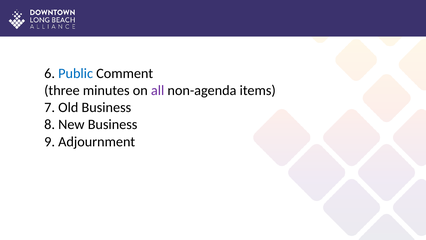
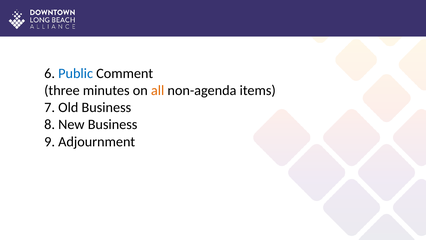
all colour: purple -> orange (158, 90)
